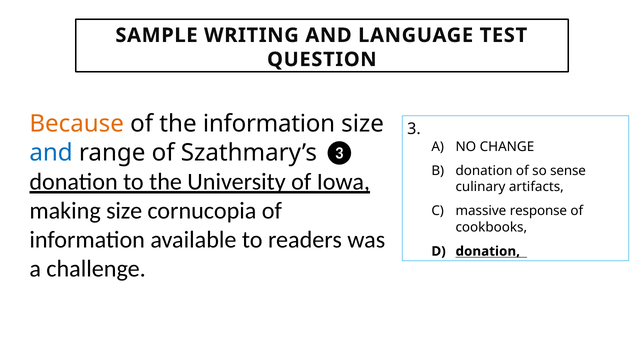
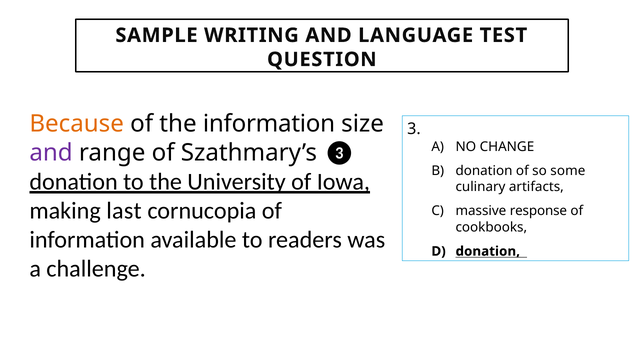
and colour: blue -> purple (51, 153)
sense: sense -> some (568, 171)
making size: size -> last (124, 211)
